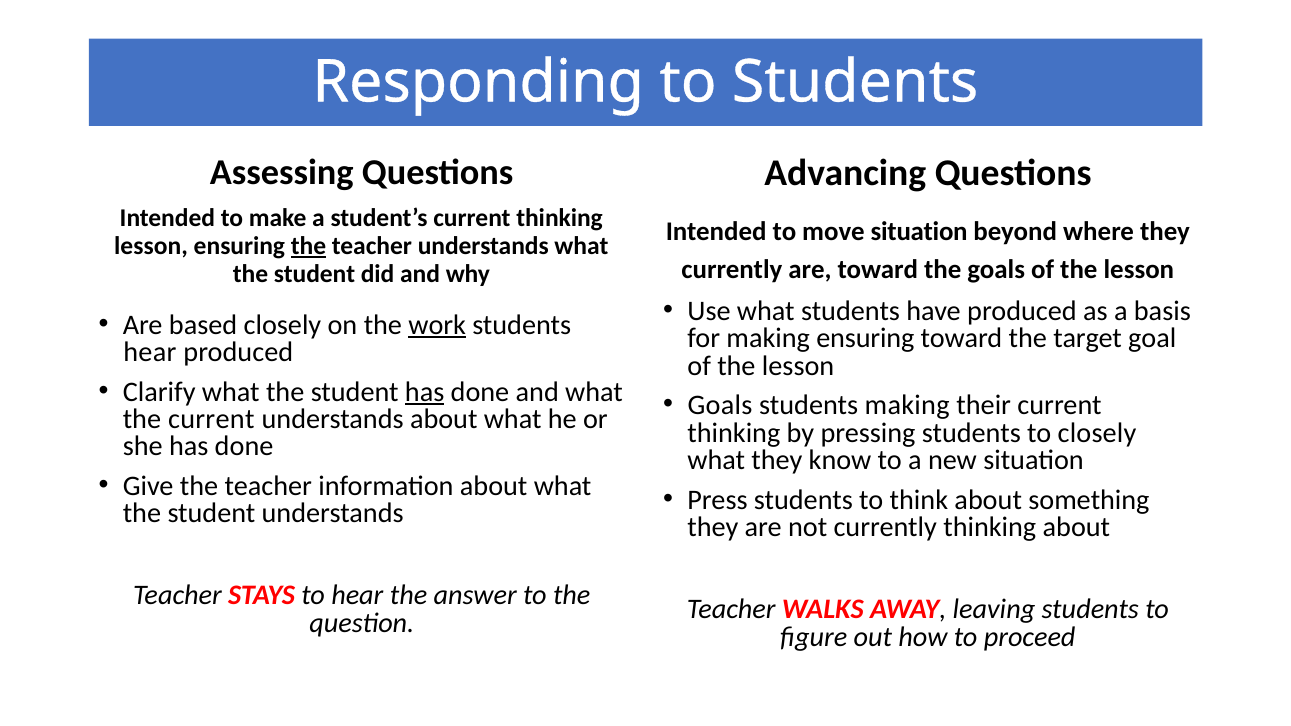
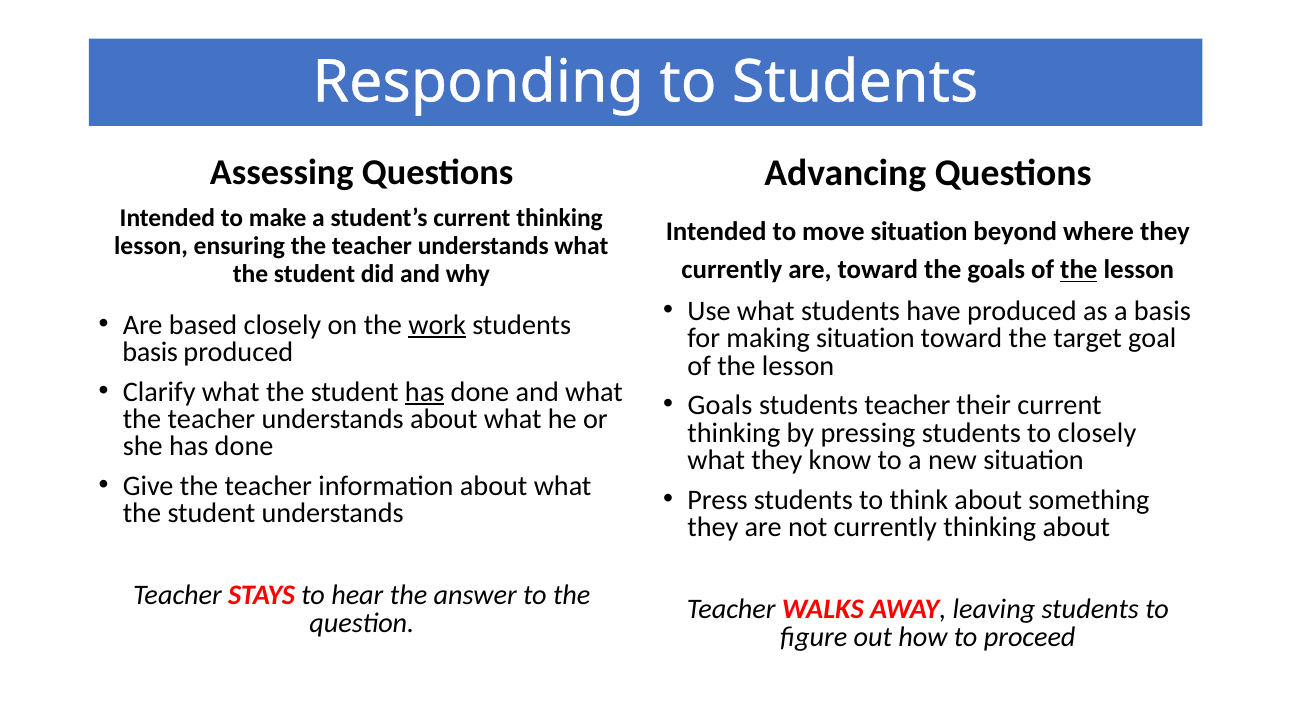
the underline: present -> none (309, 246)
the underline: none -> present (1079, 270)
making ensuring: ensuring -> situation (865, 338)
hear: hear -> basis (150, 352)
students making: making -> teacher (907, 405)
current: current -> teacher (211, 419)
